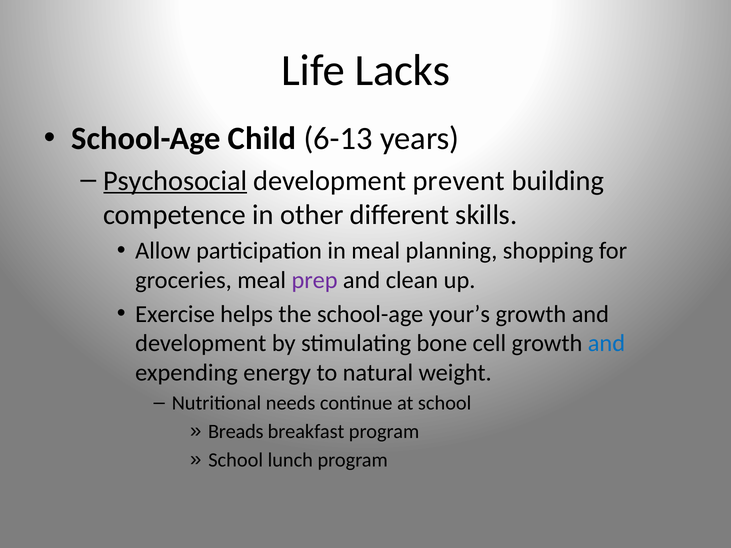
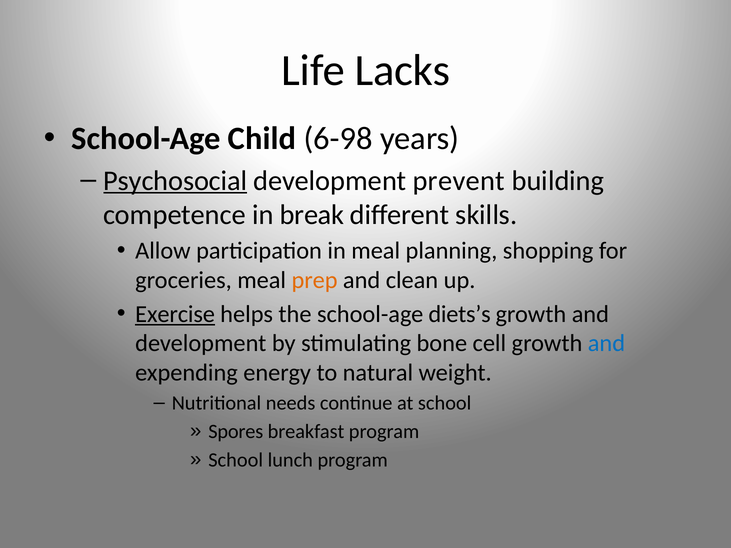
6-13: 6-13 -> 6-98 (338, 139)
other: other -> break (312, 215)
prep colour: purple -> orange (315, 280)
Exercise underline: none -> present (175, 314)
your’s: your’s -> diets’s (460, 314)
Breads: Breads -> Spores (236, 432)
